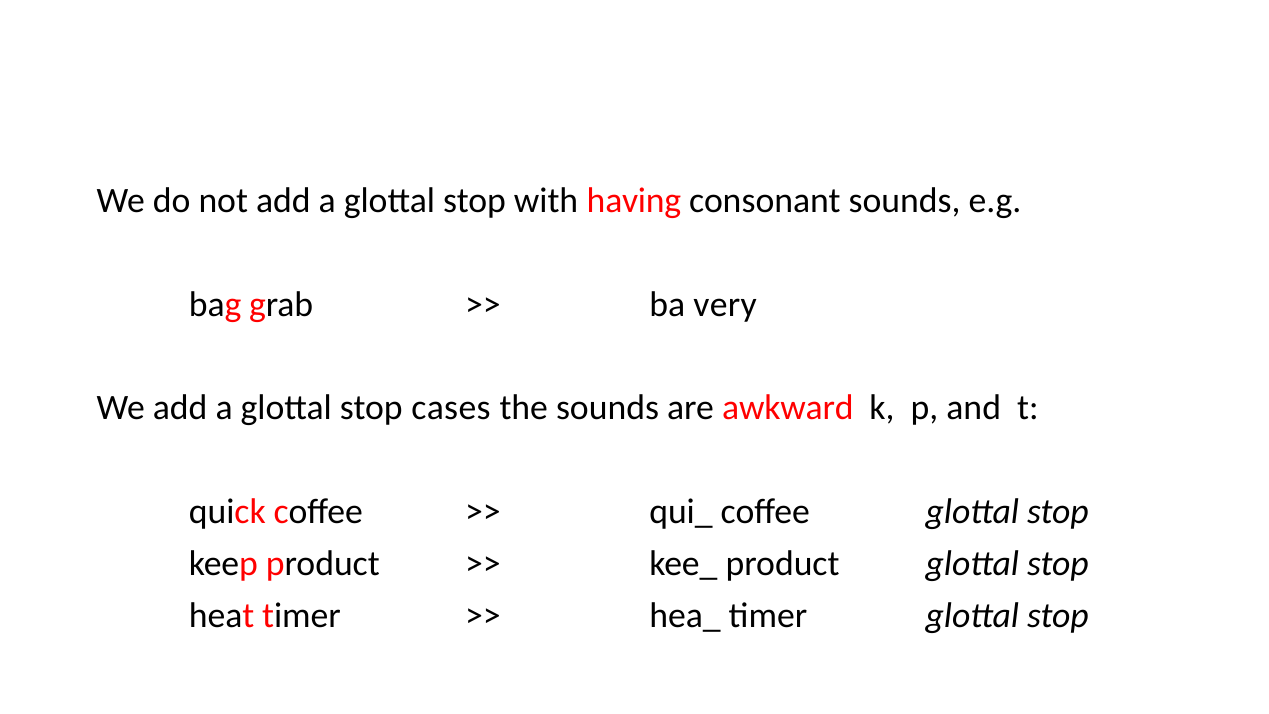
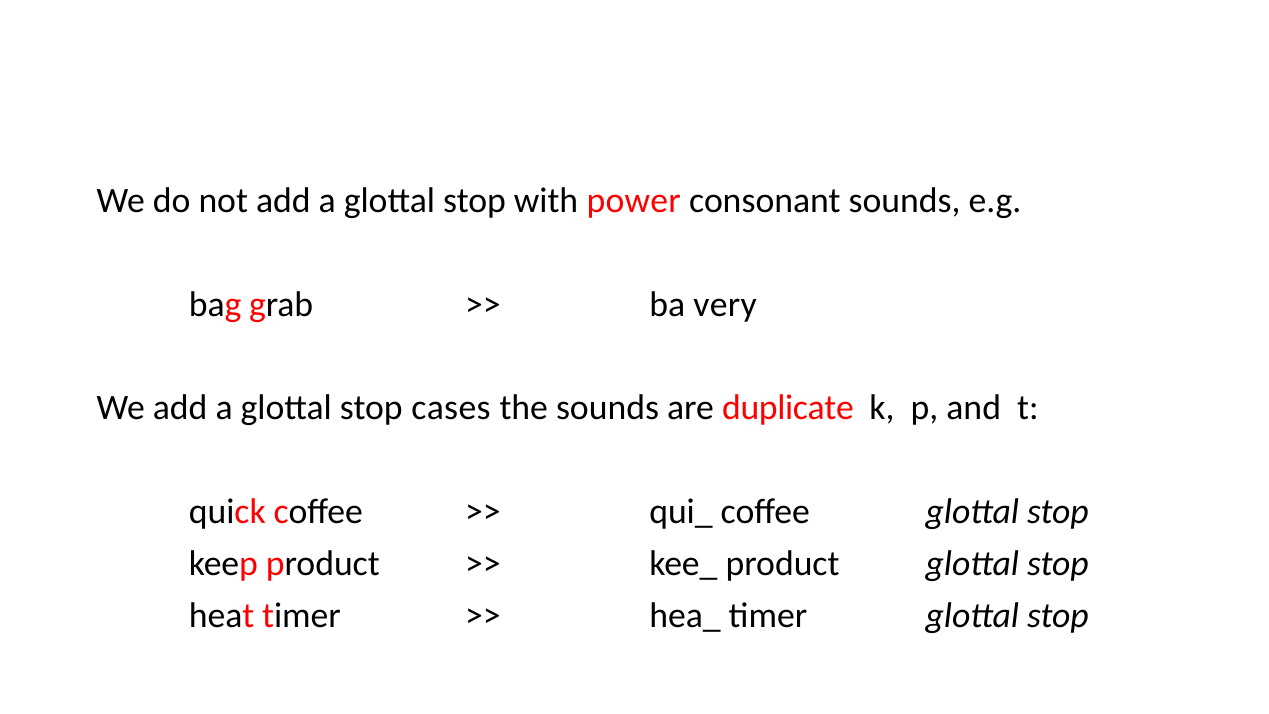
having: having -> power (634, 201)
awkward: awkward -> duplicate (788, 408)
